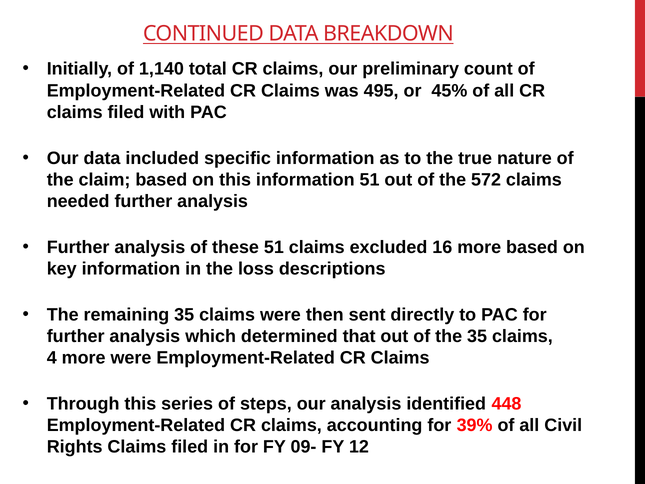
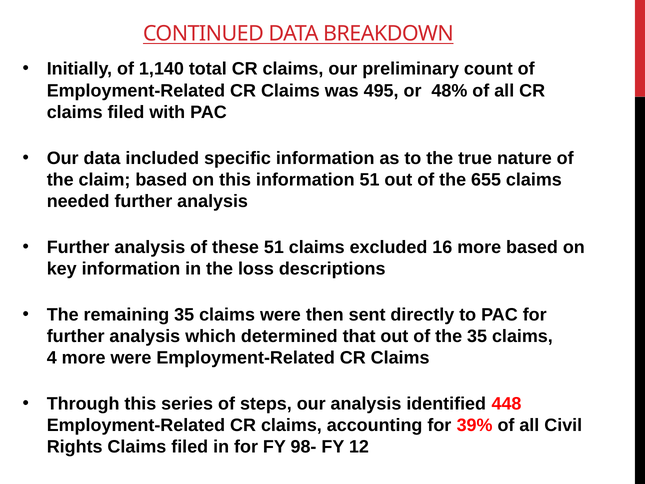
45%: 45% -> 48% (449, 91)
572: 572 -> 655 (486, 180)
09-: 09- -> 98- (303, 447)
